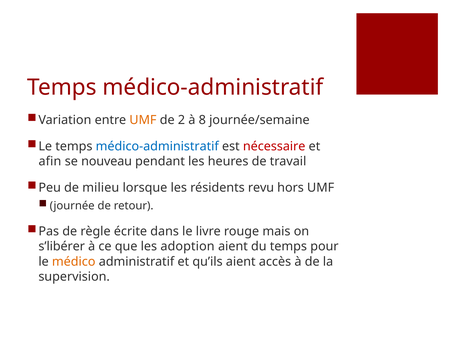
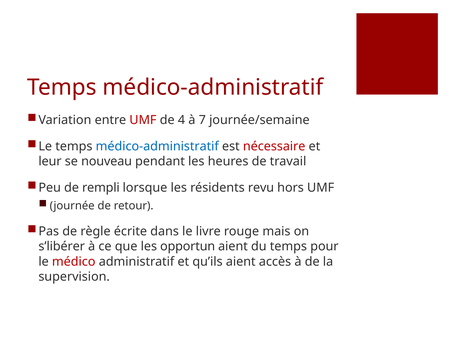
UMF colour: orange -> red (143, 120)
2: 2 -> 4 (182, 120)
8: 8 -> 7 (202, 120)
afin: afin -> leur (50, 161)
milieu: milieu -> rempli (101, 188)
adoption: adoption -> opportun (188, 247)
médico colour: orange -> red (74, 262)
